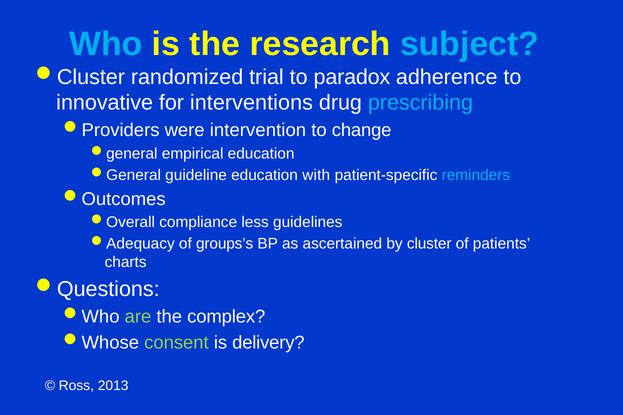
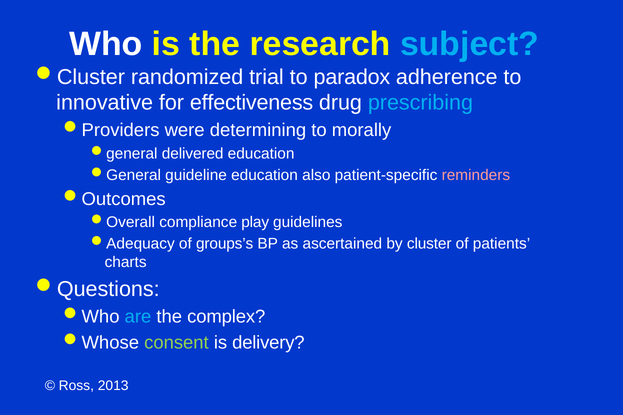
Who colour: light blue -> white (106, 44)
interventions: interventions -> effectiveness (252, 103)
intervention: intervention -> determining (258, 130)
change: change -> morally (362, 130)
empirical: empirical -> delivered (193, 154)
with: with -> also (316, 175)
reminders colour: light blue -> pink (476, 175)
less: less -> play (255, 223)
are colour: light green -> light blue (138, 317)
